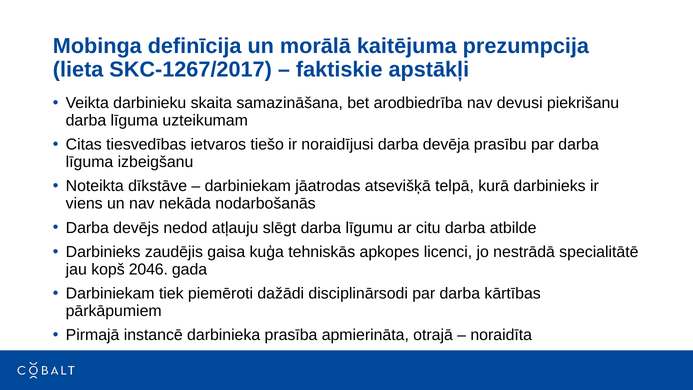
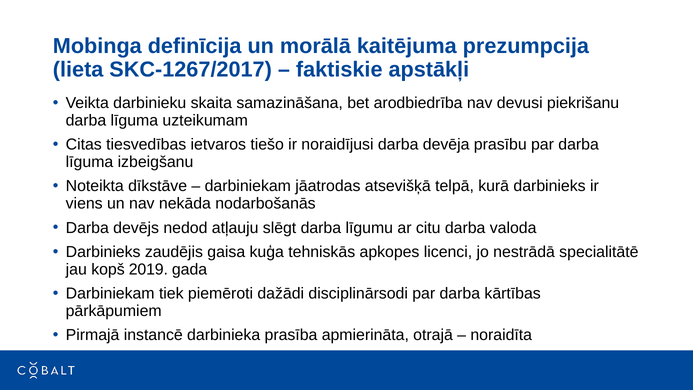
atbilde: atbilde -> valoda (513, 228)
2046: 2046 -> 2019 (148, 269)
